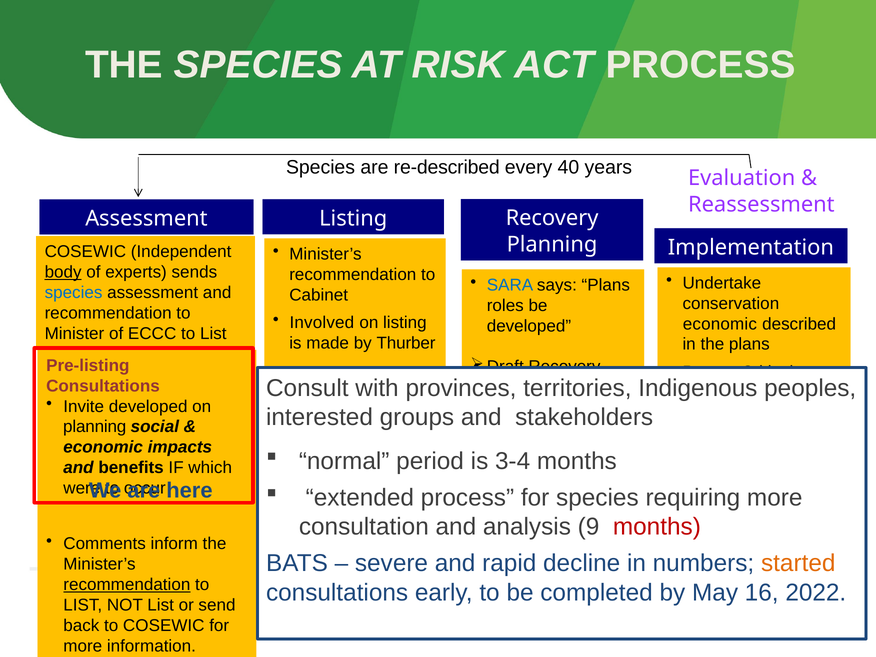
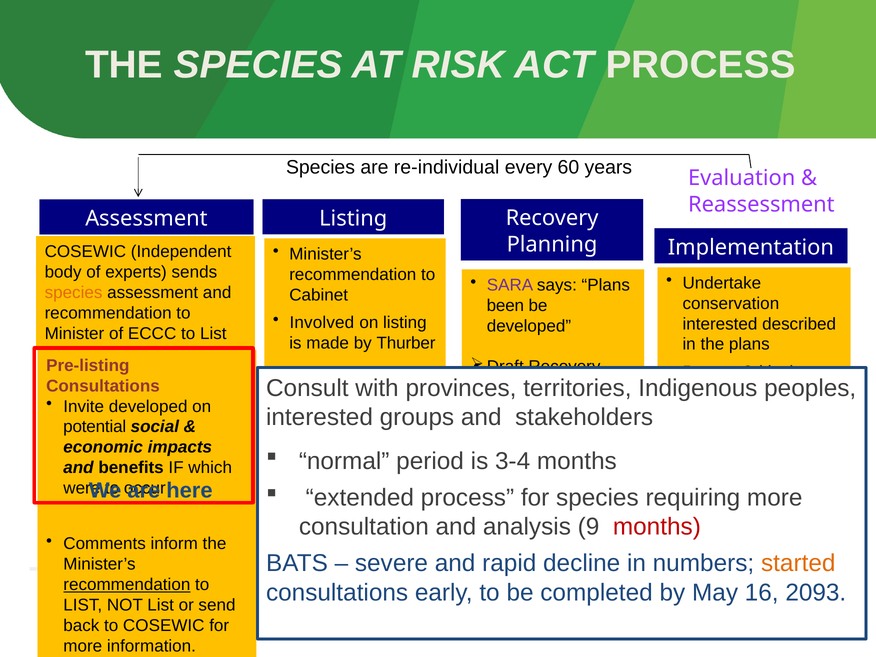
re-described: re-described -> re-individual (447, 167)
40: 40 -> 60 (568, 167)
body underline: present -> none (63, 272)
SARA colour: blue -> purple (510, 285)
species colour: blue -> orange (74, 293)
roles: roles -> been (505, 305)
economic: economic -> interested (720, 324)
planning: planning -> potential (95, 427)
2022: 2022 -> 2093 (816, 593)
